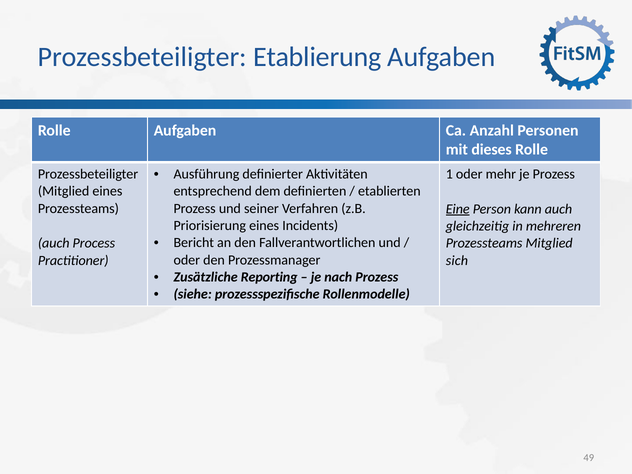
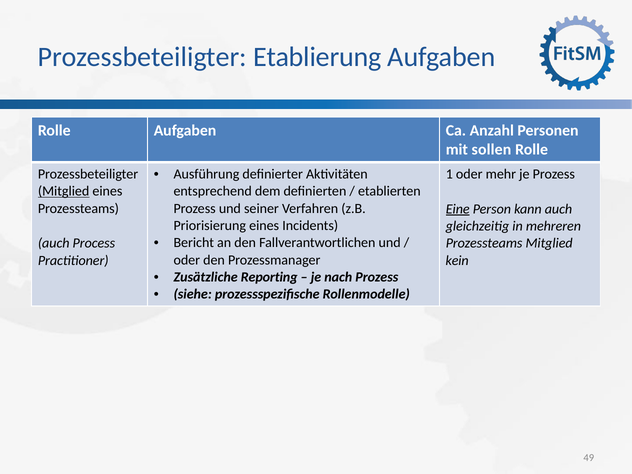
dieses: dieses -> sollen (491, 150)
Mitglied underline: none -> present (64, 191)
sich: sich -> kein (457, 260)
